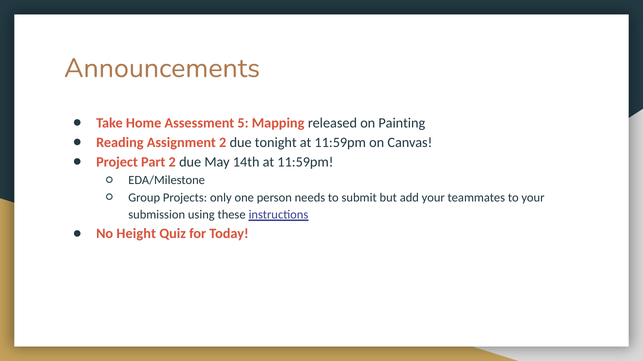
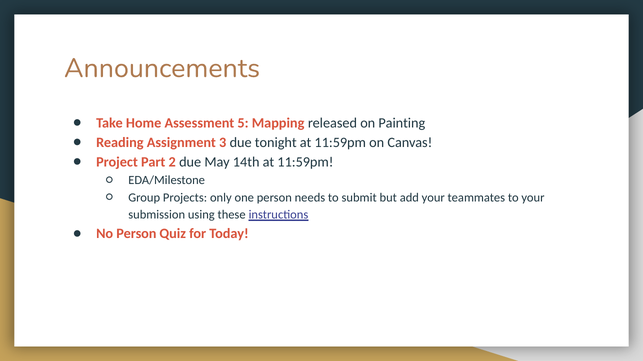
Assignment 2: 2 -> 3 (223, 143)
No Height: Height -> Person (136, 234)
